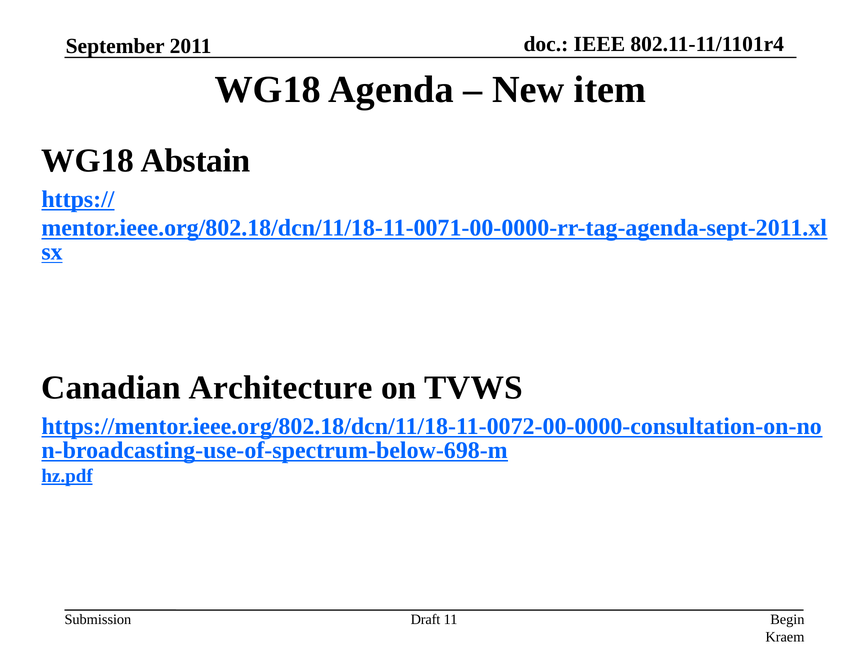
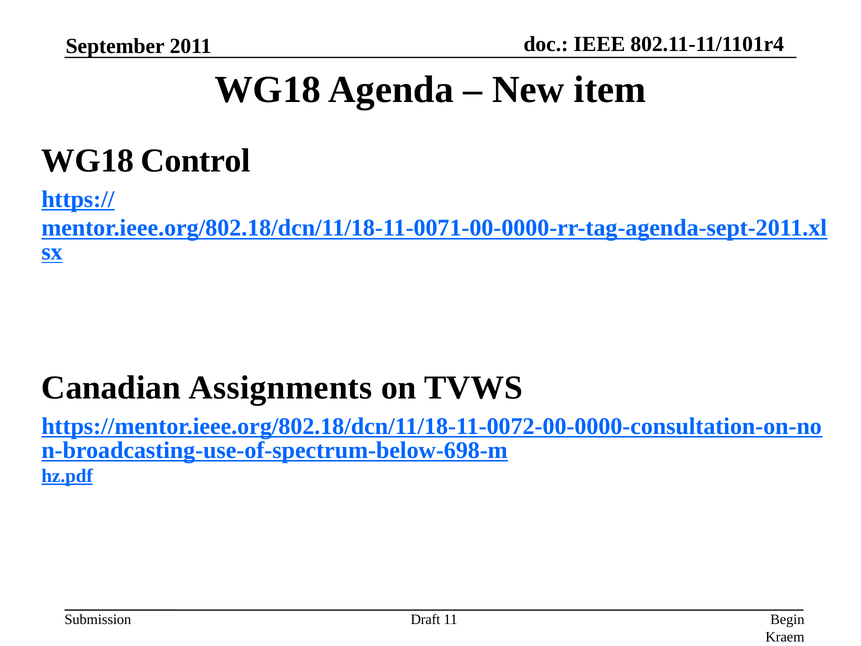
Abstain: Abstain -> Control (196, 161)
Architecture: Architecture -> Assignments (281, 388)
